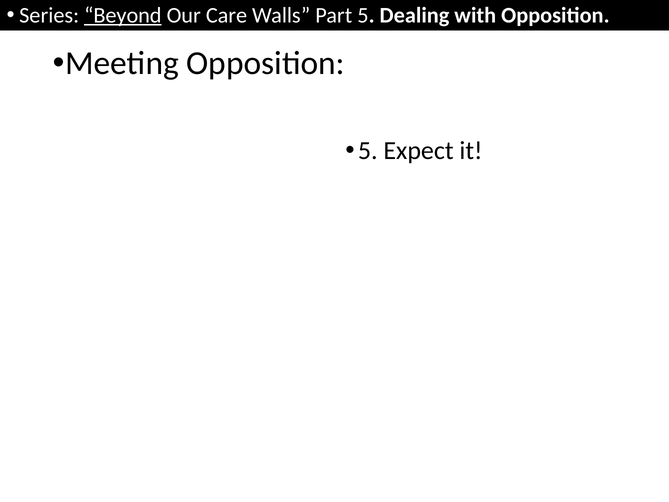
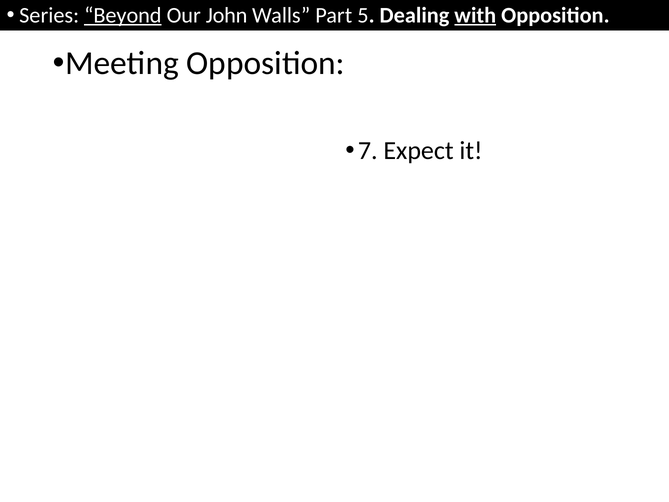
Care: Care -> John (227, 15)
with underline: none -> present (475, 15)
5: 5 -> 7 (368, 151)
